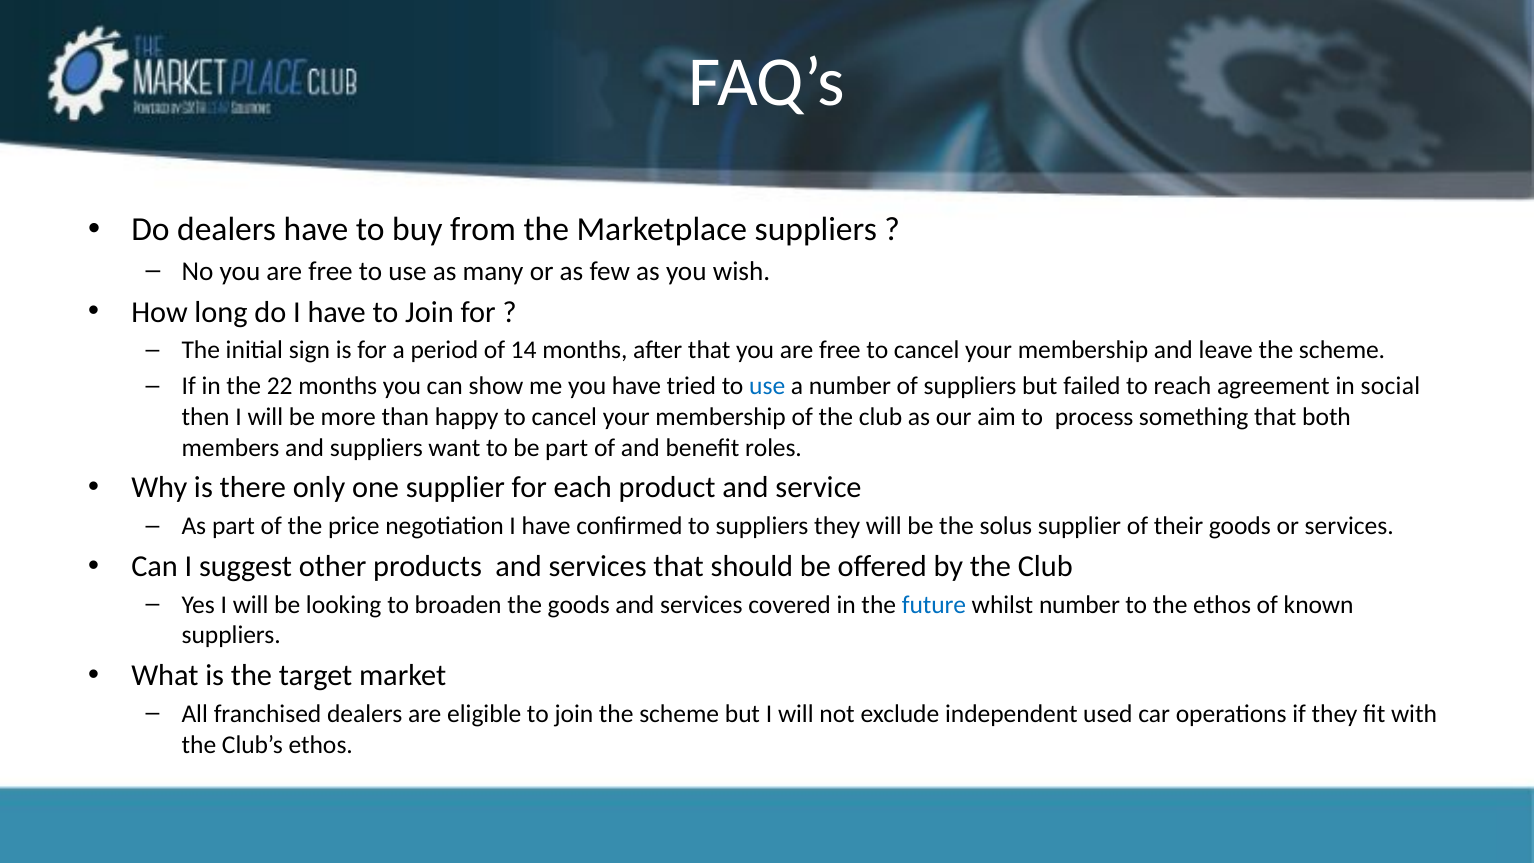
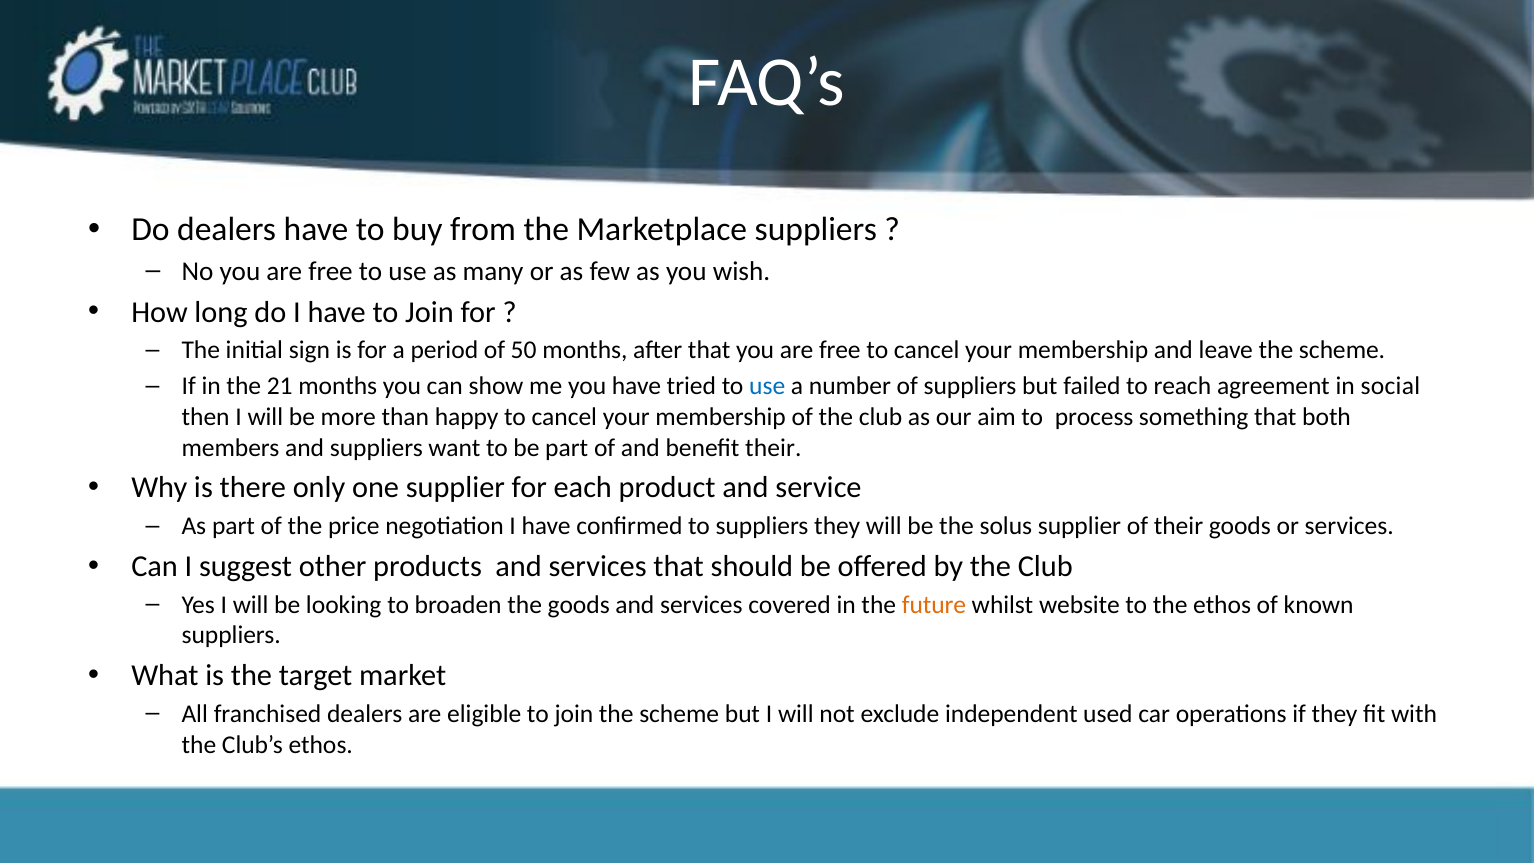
14: 14 -> 50 (524, 350)
22: 22 -> 21 (280, 386)
benefit roles: roles -> their (773, 448)
future colour: blue -> orange (934, 605)
whilst number: number -> website (1079, 605)
